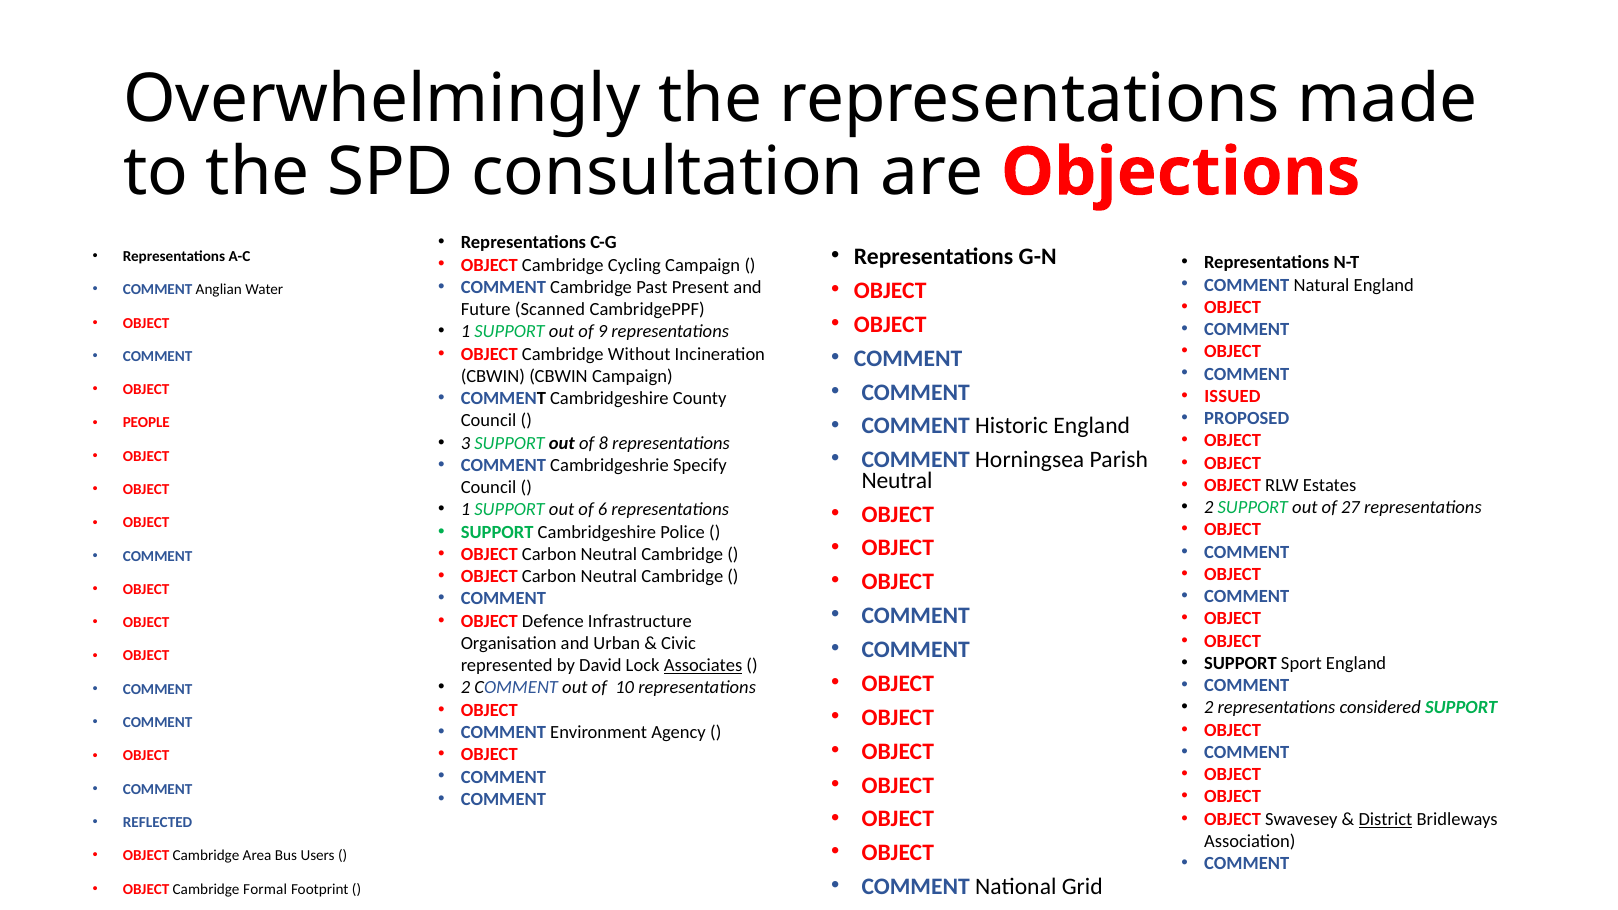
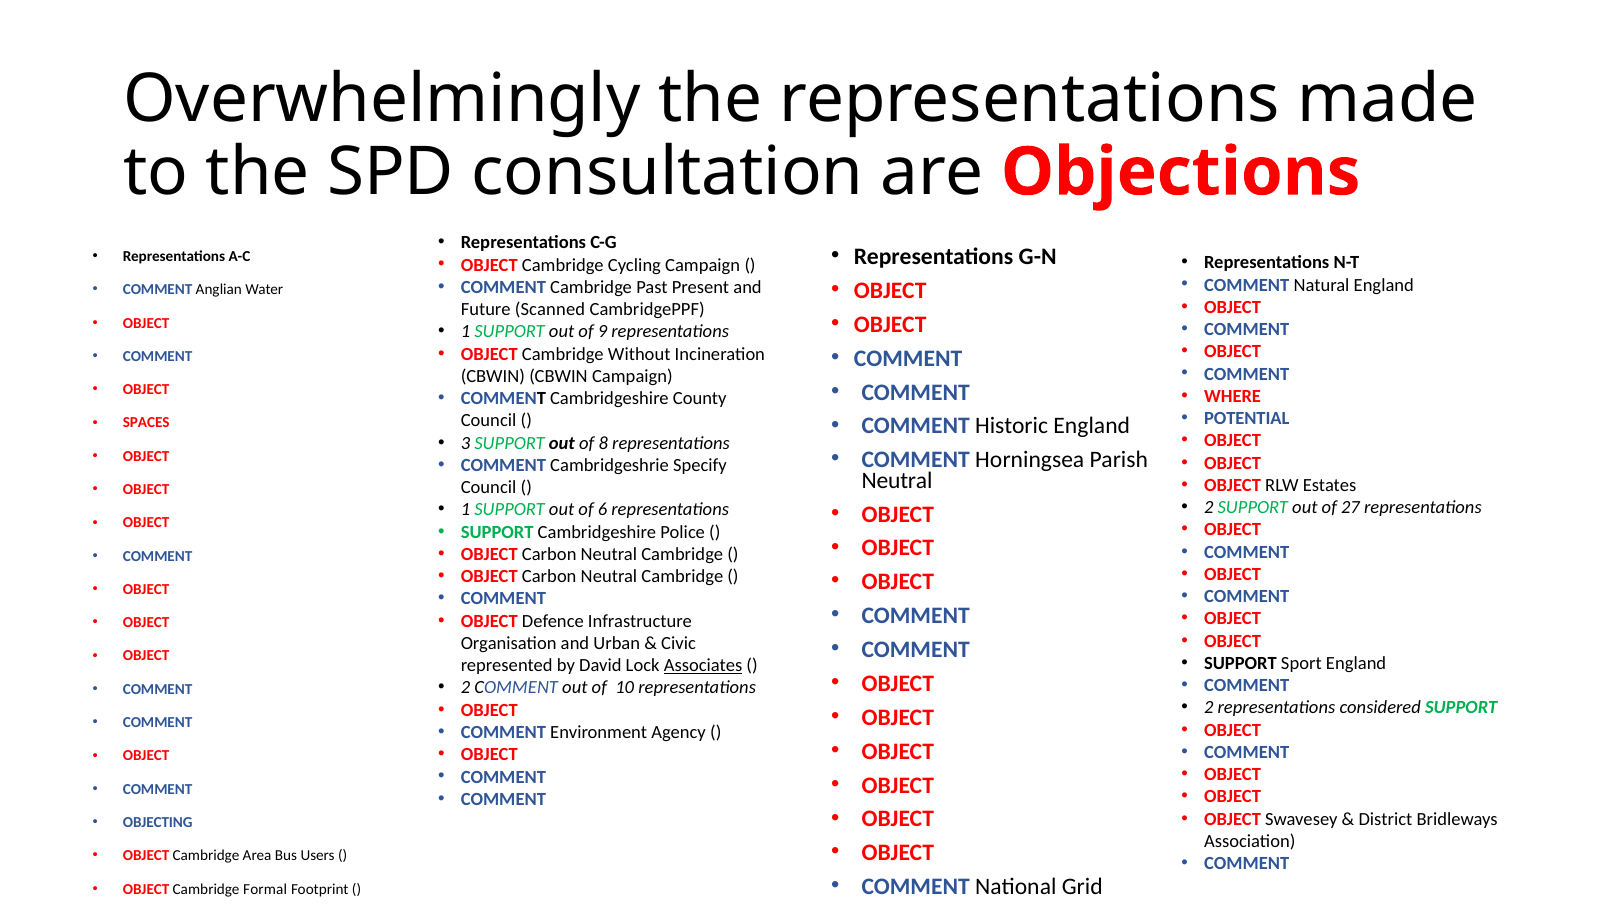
ISSUED: ISSUED -> WHERE (1233, 396)
PROPOSED: PROPOSED -> POTENTIAL (1247, 419)
PEOPLE: PEOPLE -> SPACES (146, 423)
District underline: present -> none (1385, 819)
REFLECTED: REFLECTED -> OBJECTING (158, 823)
